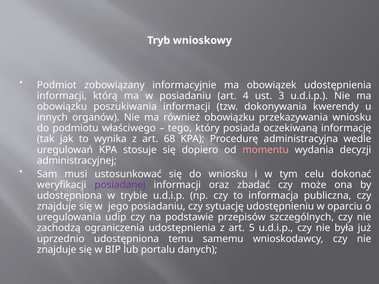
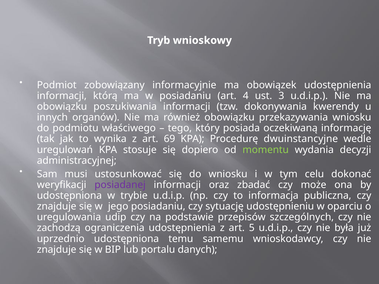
68: 68 -> 69 (169, 139)
administracyjna: administracyjna -> dwuinstancyjne (301, 139)
momentu colour: pink -> light green (266, 150)
